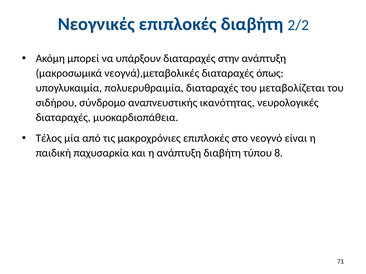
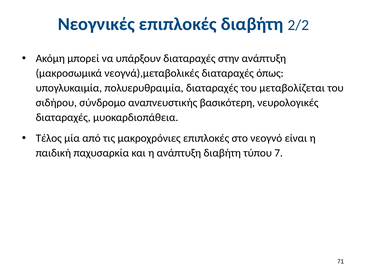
ικανότητας: ικανότητας -> βασικότερη (227, 103)
8: 8 -> 7 (279, 153)
